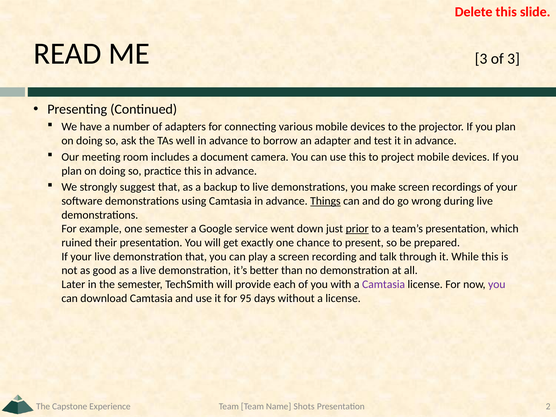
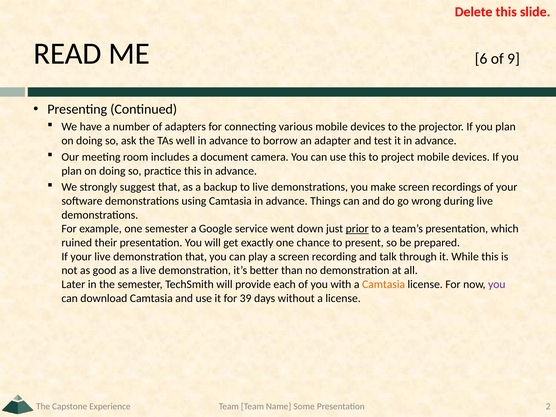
ME 3: 3 -> 6 (481, 59)
of 3: 3 -> 9 (514, 59)
Things underline: present -> none (325, 201)
Camtasia colour: purple -> orange (384, 284)
95: 95 -> 39 (246, 298)
Shots: Shots -> Some (304, 406)
